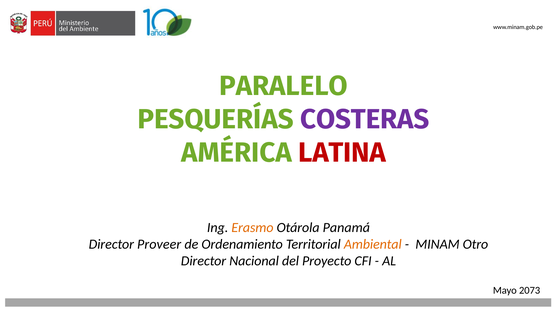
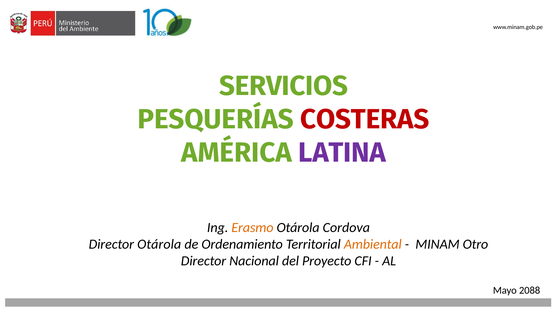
PARALELO: PARALELO -> SERVICIOS (284, 86)
COSTERAS colour: purple -> red (365, 119)
LATINA colour: red -> purple (342, 153)
Panamá: Panamá -> Cordova (346, 227)
Director Proveer: Proveer -> Otárola (159, 244)
2073: 2073 -> 2088 (530, 290)
